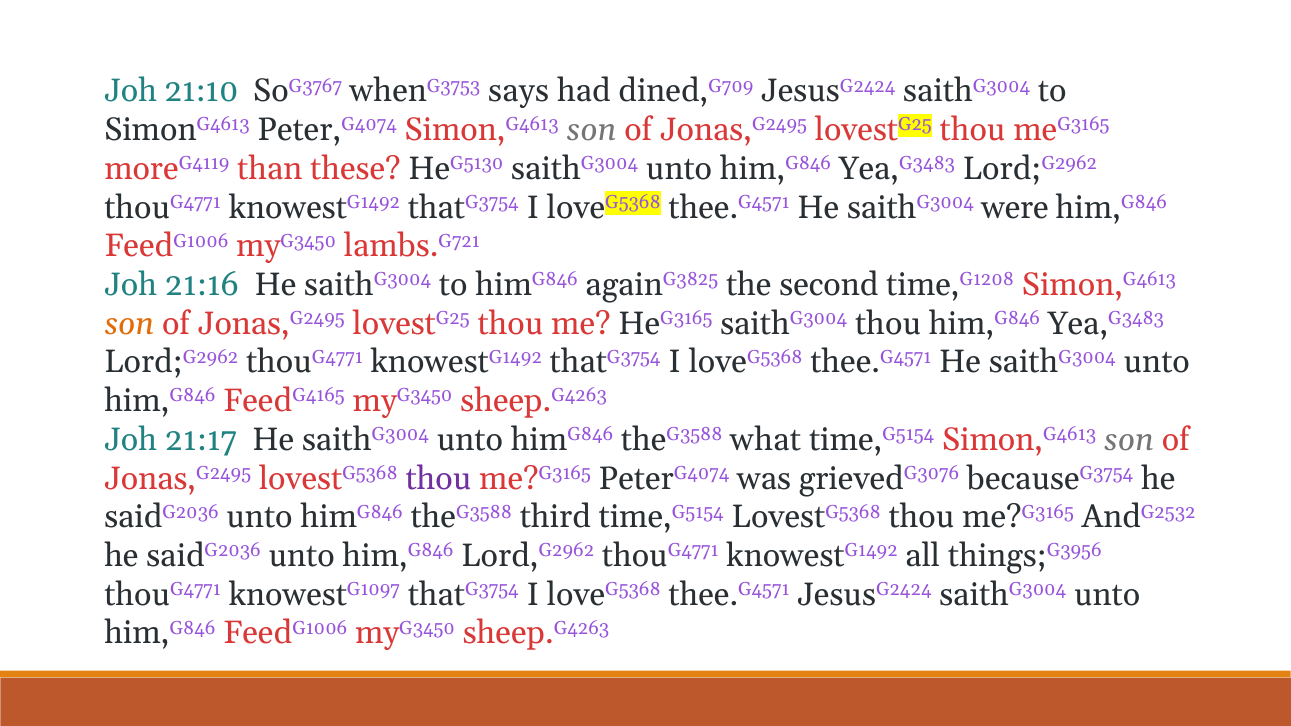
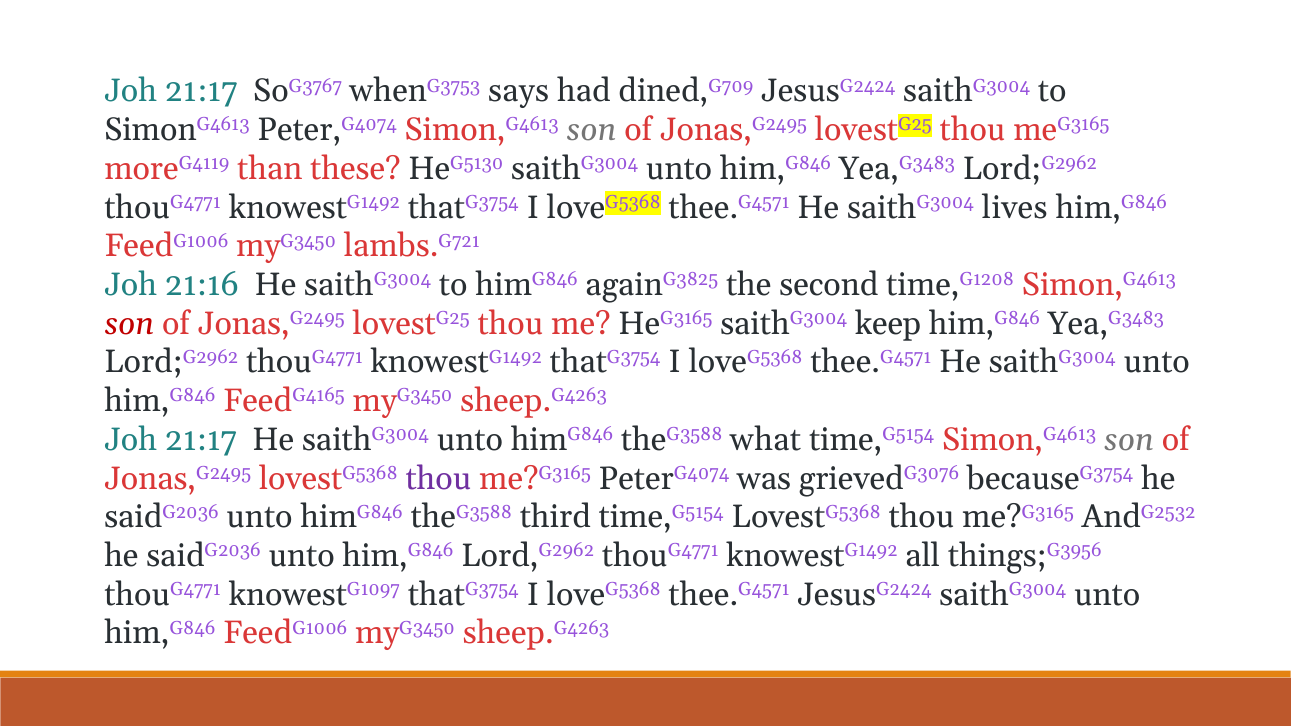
21:10: 21:10 -> 21:17 (201, 91)
were: were -> lives (1015, 207)
son colour: orange -> red (129, 324)
saithG3004 thou: thou -> keep (888, 324)
